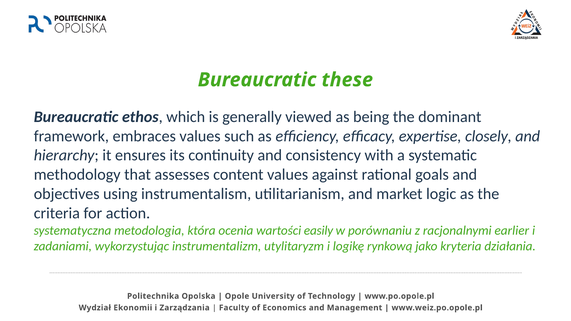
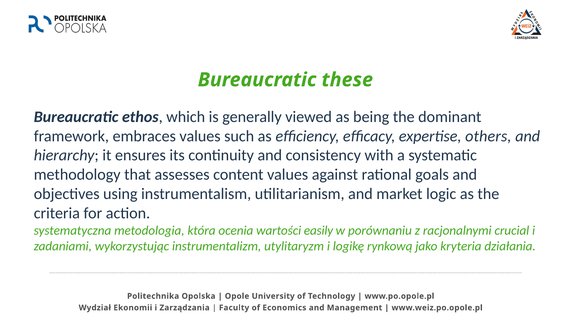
closely: closely -> others (488, 136)
earlier: earlier -> crucial (512, 231)
